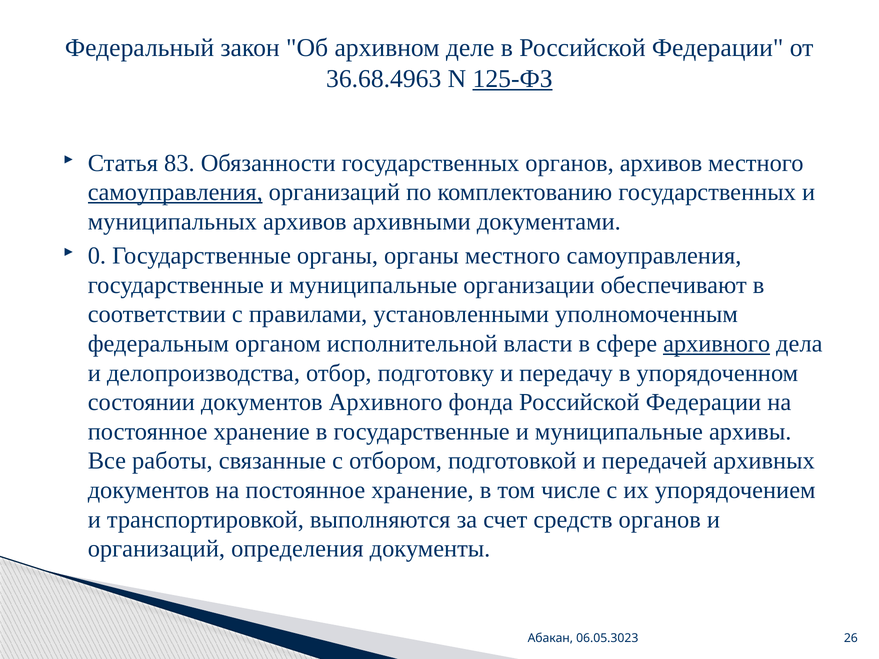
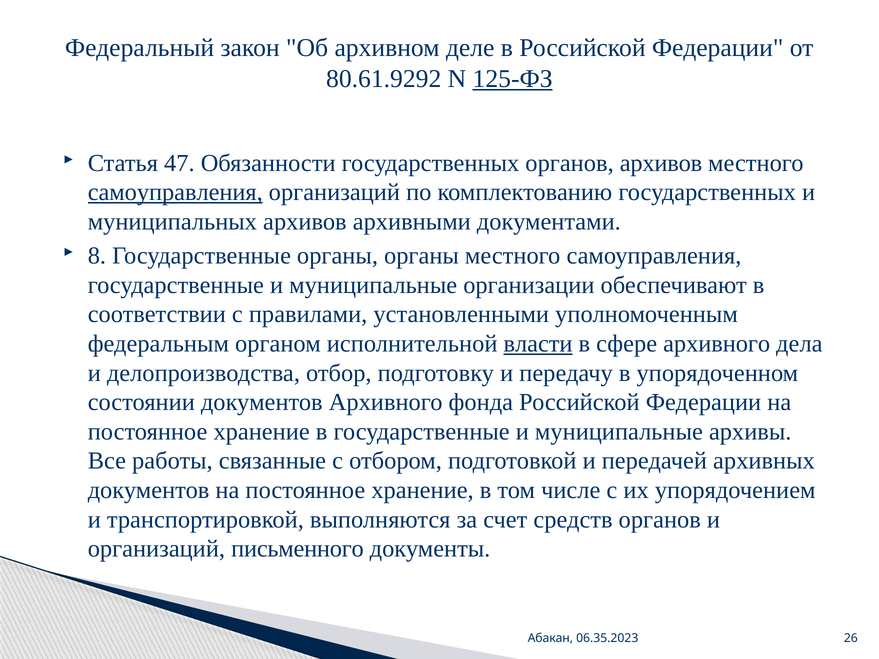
36.68.4963: 36.68.4963 -> 80.61.9292 (384, 79)
83: 83 -> 47 (179, 163)
0: 0 -> 8 (97, 256)
власти underline: none -> present (538, 344)
архивного underline: present -> none (717, 344)
определения: определения -> письменного (297, 549)
06.05.3023: 06.05.3023 -> 06.35.2023 (607, 638)
